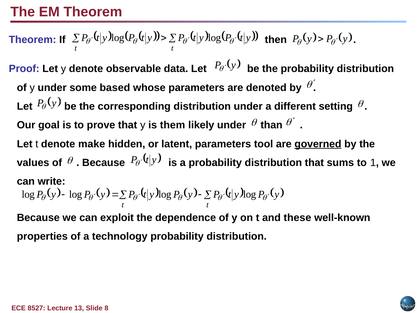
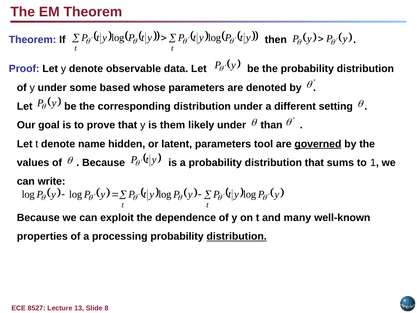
make: make -> name (92, 144)
these: these -> many (297, 217)
technology: technology -> processing (120, 236)
distribution underline: none -> present (237, 236)
